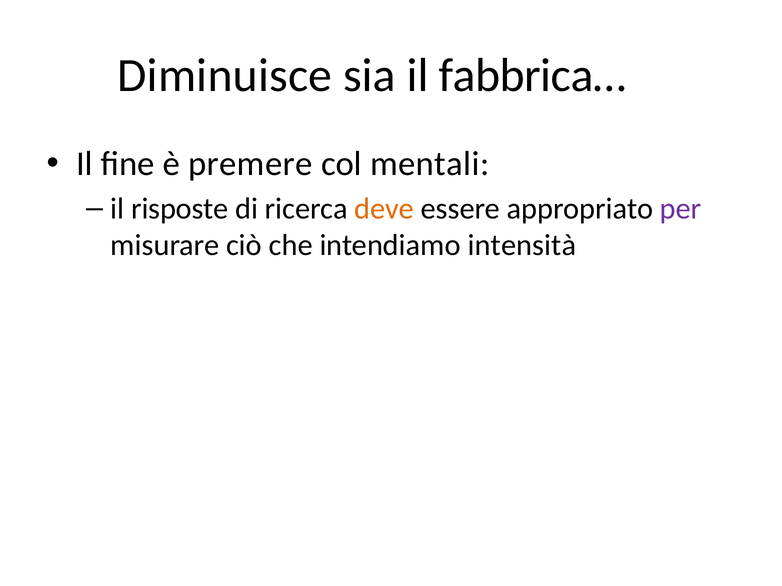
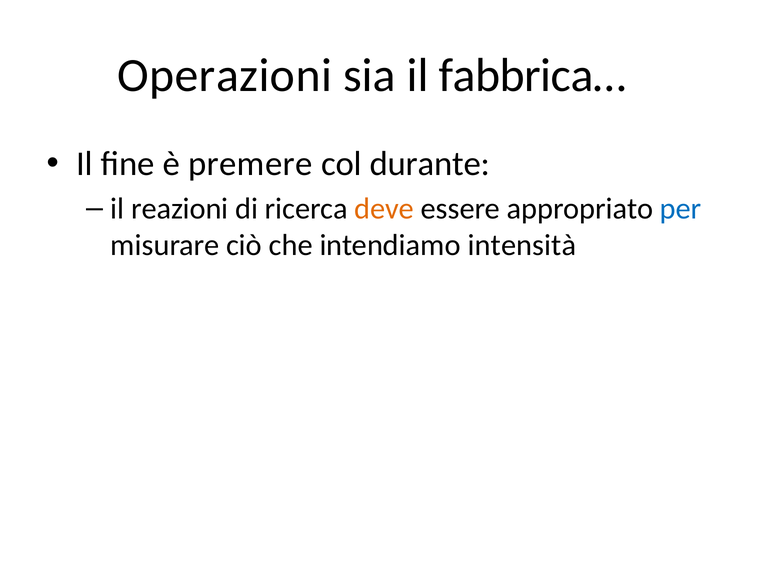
Diminuisce: Diminuisce -> Operazioni (225, 76)
mentali: mentali -> durante (430, 164)
risposte: risposte -> reazioni (180, 209)
per colour: purple -> blue (681, 209)
